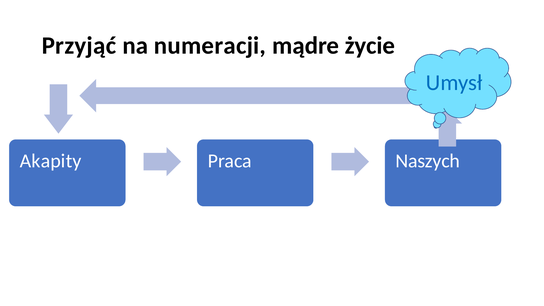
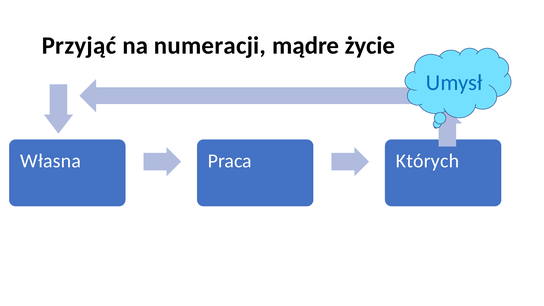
Akapity: Akapity -> Własna (51, 161)
Naszych: Naszych -> Których (428, 161)
